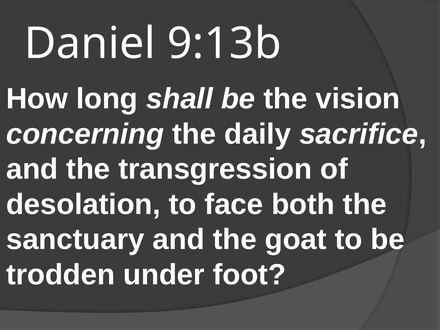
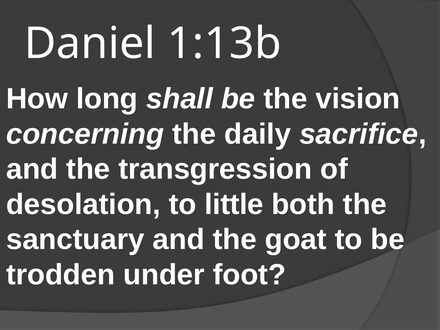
9:13b: 9:13b -> 1:13b (224, 44)
face: face -> little (234, 204)
